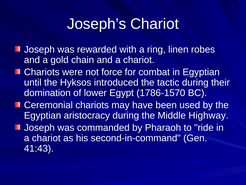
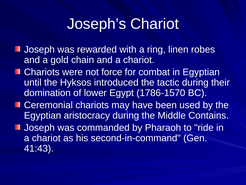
Highway: Highway -> Contains (209, 115)
